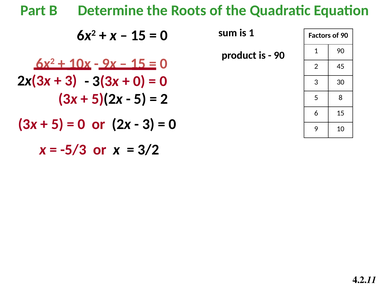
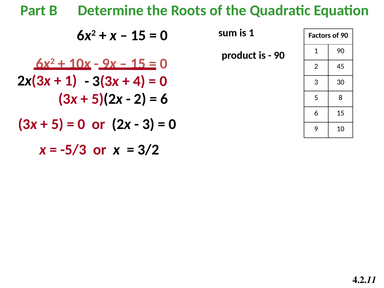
3: 3 -> 1 (71, 81)
0: 0 -> 4 (139, 81)
5: 5 -> 2 (140, 99)
2: 2 -> 6 (164, 99)
